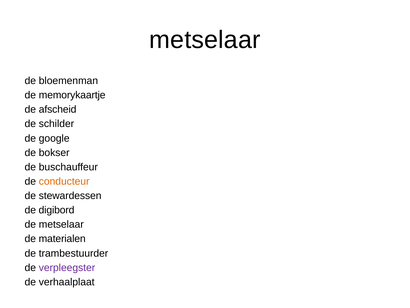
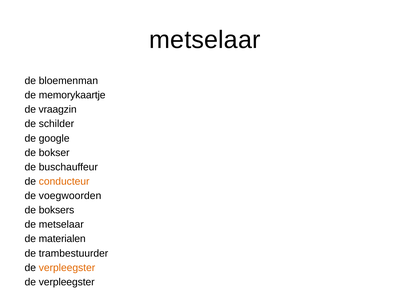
afscheid: afscheid -> vraagzin (58, 109)
stewardessen: stewardessen -> voegwoorden (70, 195)
digibord: digibord -> boksers (57, 210)
verpleegster colour: purple -> orange (67, 267)
verhaalplaat: verhaalplaat -> verpleegster (67, 282)
